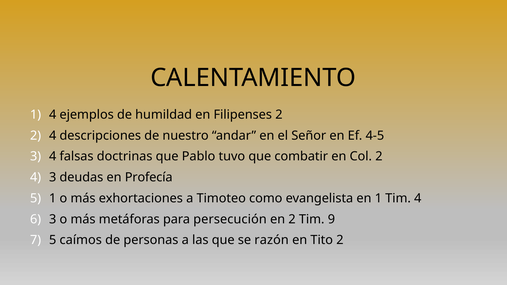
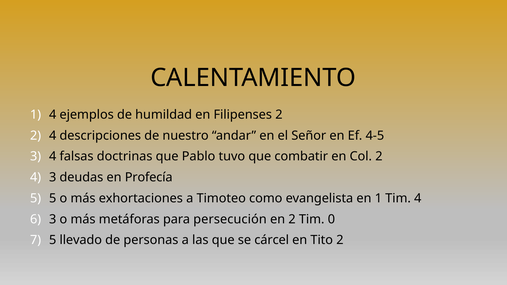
5 1: 1 -> 5 (53, 198)
9: 9 -> 0 (331, 219)
caímos: caímos -> llevado (81, 240)
razón: razón -> cárcel (272, 240)
